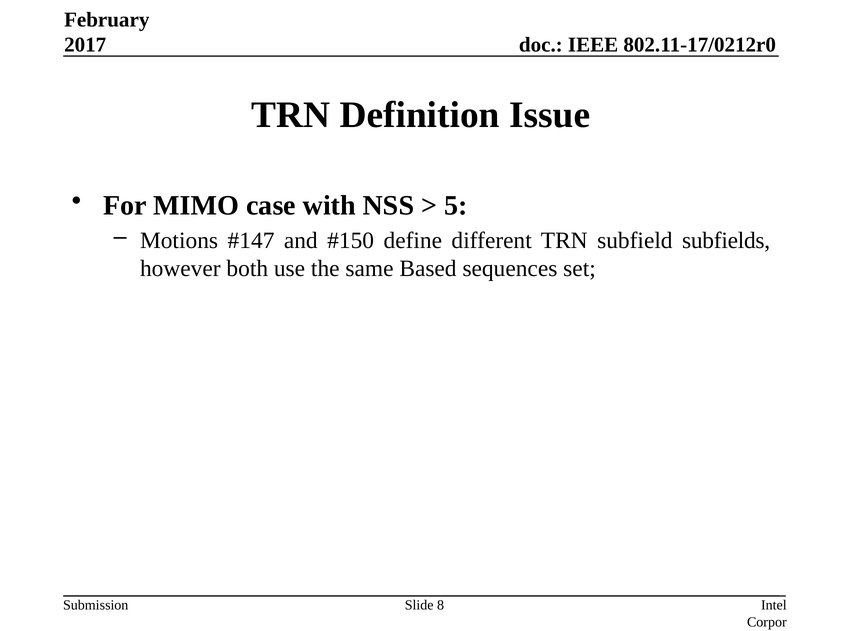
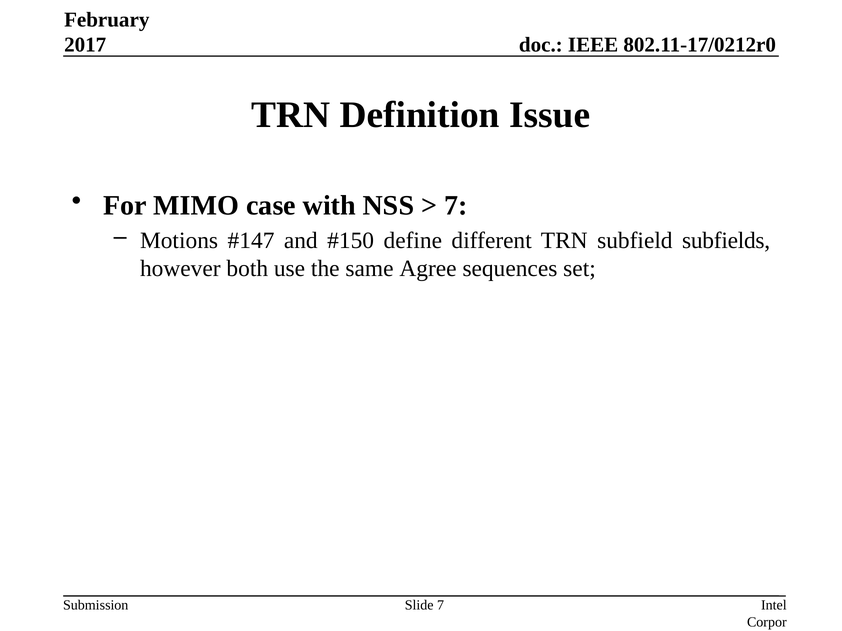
5: 5 -> 7 (456, 205)
Based: Based -> Agree (428, 269)
Slide 8: 8 -> 7 (441, 606)
